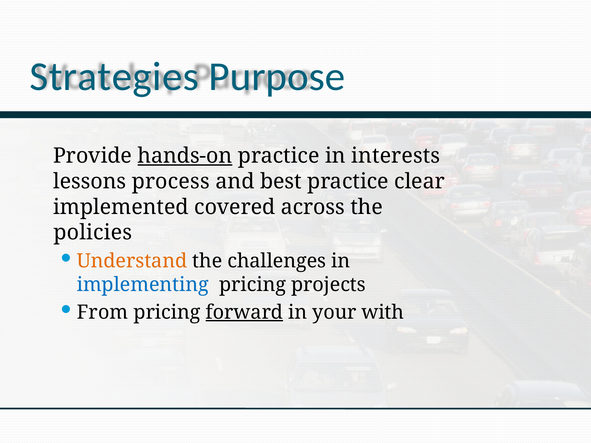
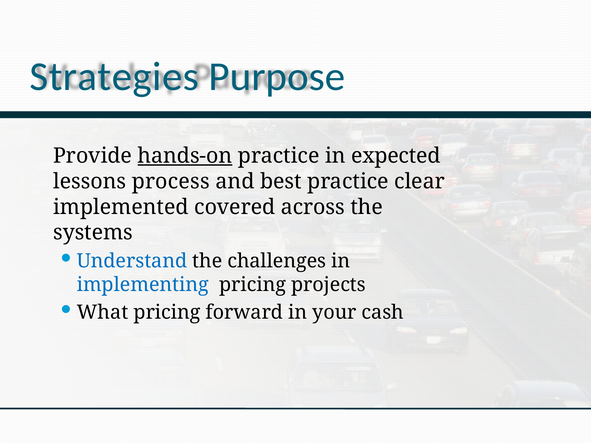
interests: interests -> expected (396, 156)
policies: policies -> systems (93, 233)
Understand colour: orange -> blue (132, 261)
From: From -> What (103, 312)
forward underline: present -> none (244, 312)
with: with -> cash (383, 312)
